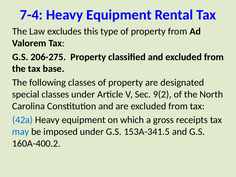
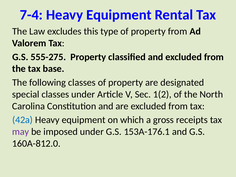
206-275: 206-275 -> 555-275 (48, 57)
9(2: 9(2 -> 1(2 (162, 94)
may colour: blue -> purple (21, 132)
153A-341.5: 153A-341.5 -> 153A-176.1 (147, 132)
160A-400.2: 160A-400.2 -> 160A-812.0 (36, 143)
